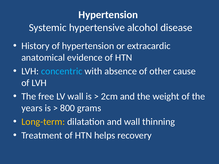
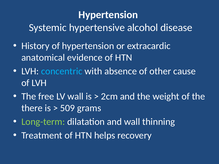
years: years -> there (32, 108)
800: 800 -> 509 (68, 108)
Long-term colour: yellow -> light green (43, 122)
